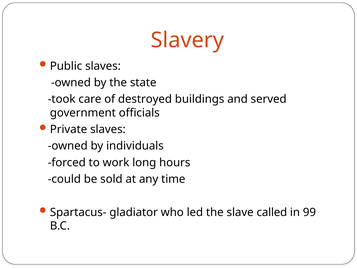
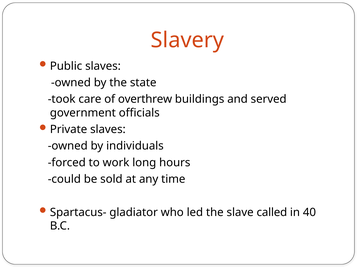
destroyed: destroyed -> overthrew (145, 99)
99: 99 -> 40 (309, 212)
